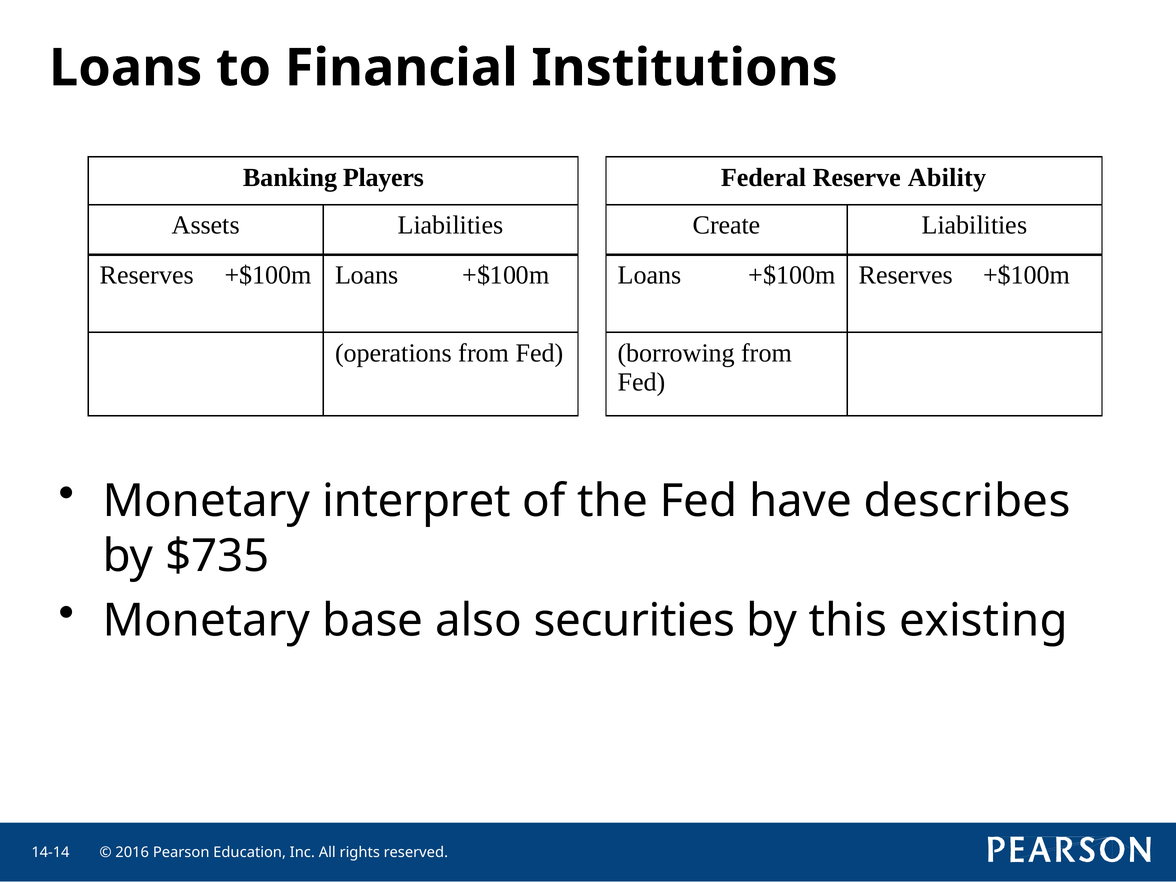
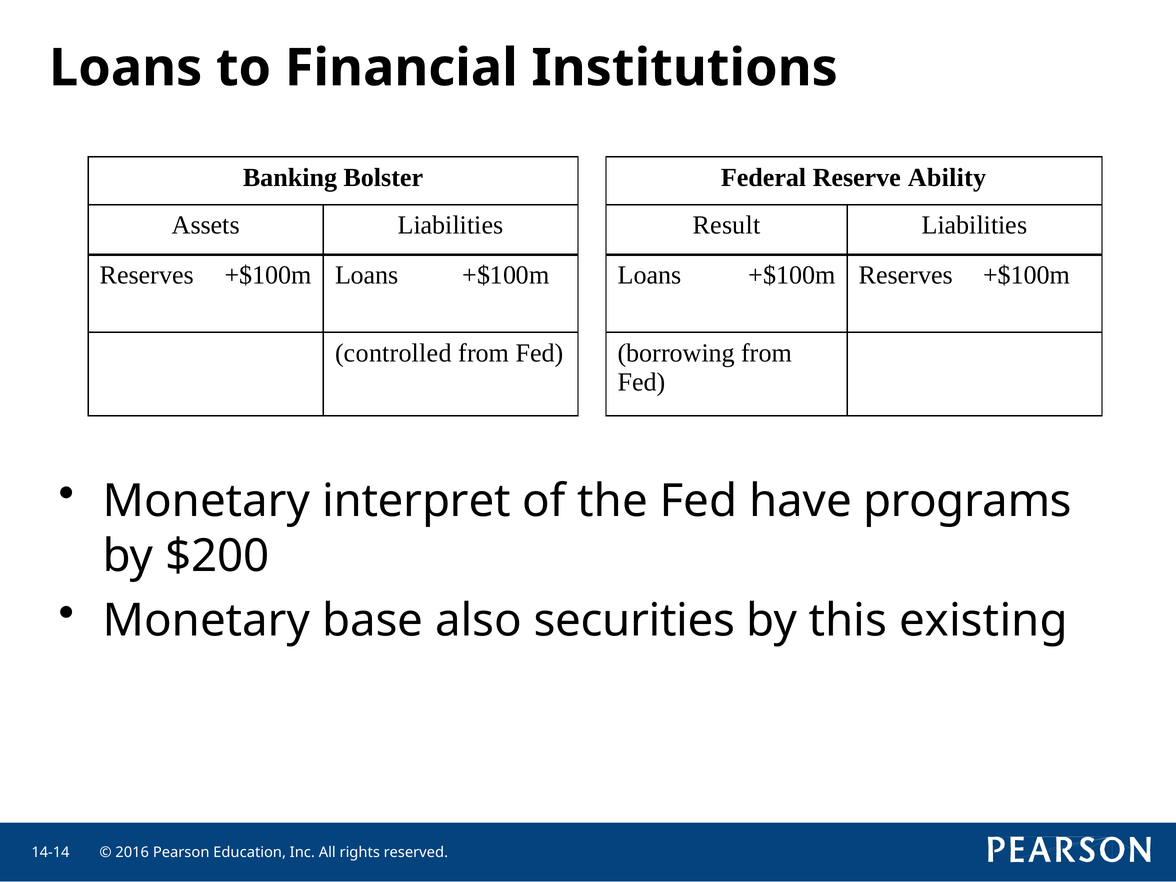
Players: Players -> Bolster (383, 177)
Create: Create -> Result (726, 225)
operations: operations -> controlled (393, 353)
describes: describes -> programs (967, 501)
$735: $735 -> $200 (217, 556)
